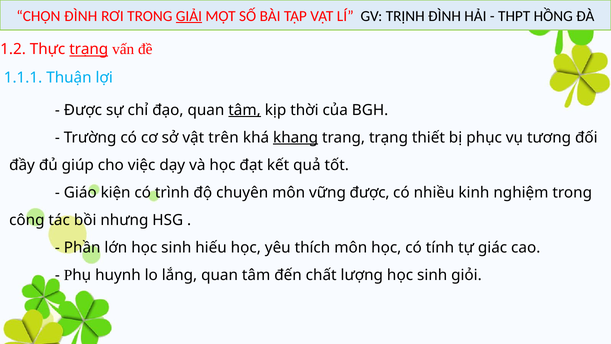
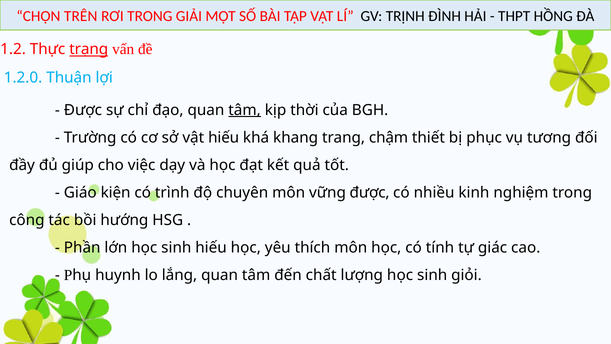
CHỌN ĐÌNH: ĐÌNH -> TRÊN (81, 16)
GIẢI underline: present -> none (189, 16)
1.1.1: 1.1.1 -> 1.2.0 (23, 78)
vật trên: trên -> hiếu (224, 137)
khang underline: present -> none (296, 137)
trang trạng: trạng -> chậm (389, 137)
nhưng: nhưng -> hướng (124, 220)
